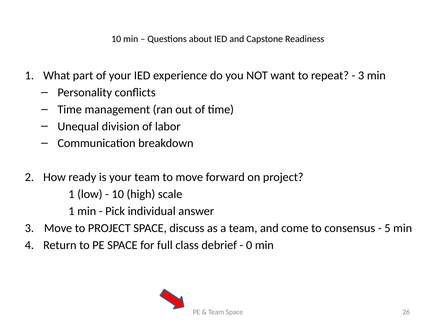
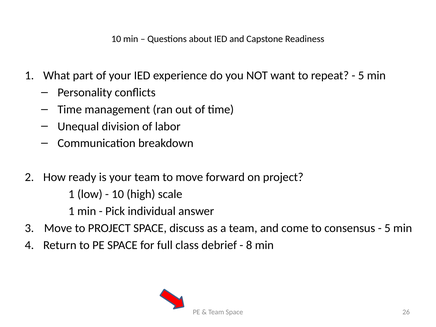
3: 3 -> 5 (361, 75)
0: 0 -> 8 (249, 245)
